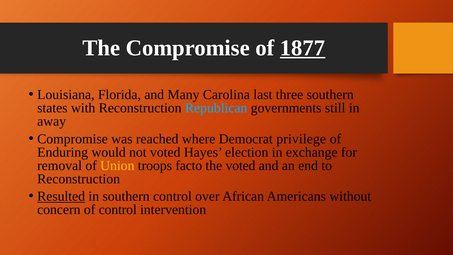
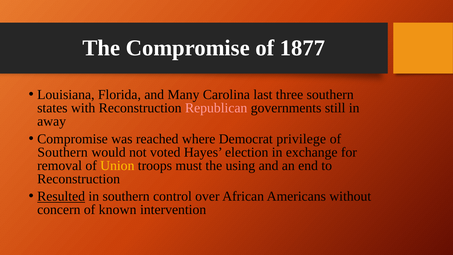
1877 underline: present -> none (303, 48)
Republican colour: light blue -> pink (216, 108)
Enduring: Enduring -> Southern (63, 152)
facto: facto -> must (189, 165)
the voted: voted -> using (240, 165)
of control: control -> known (118, 210)
